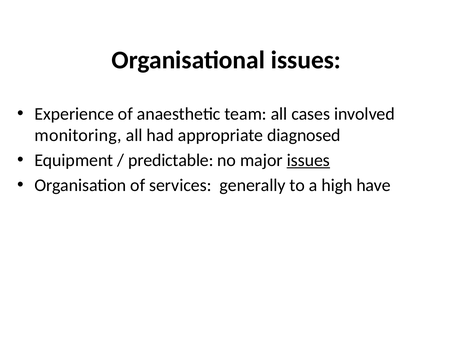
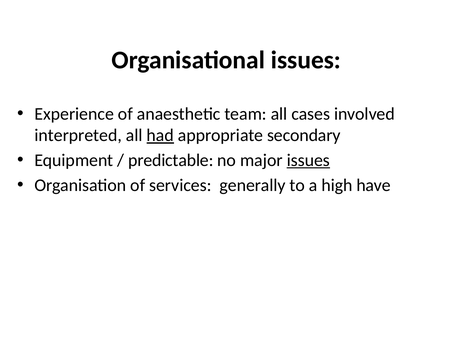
monitoring: monitoring -> interpreted (78, 135)
had underline: none -> present (160, 135)
diagnosed: diagnosed -> secondary (304, 135)
